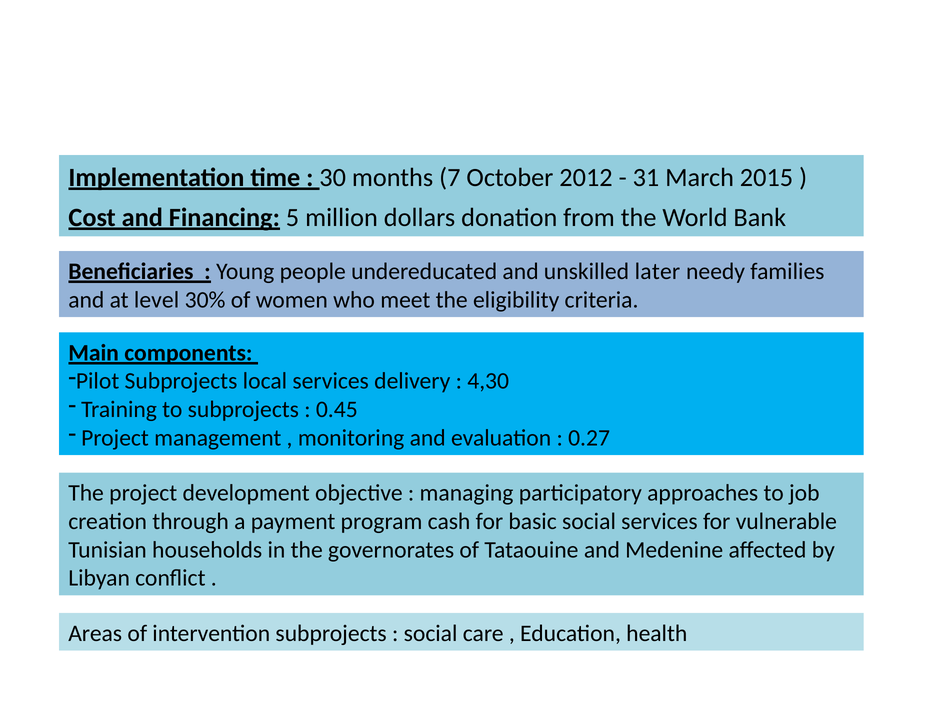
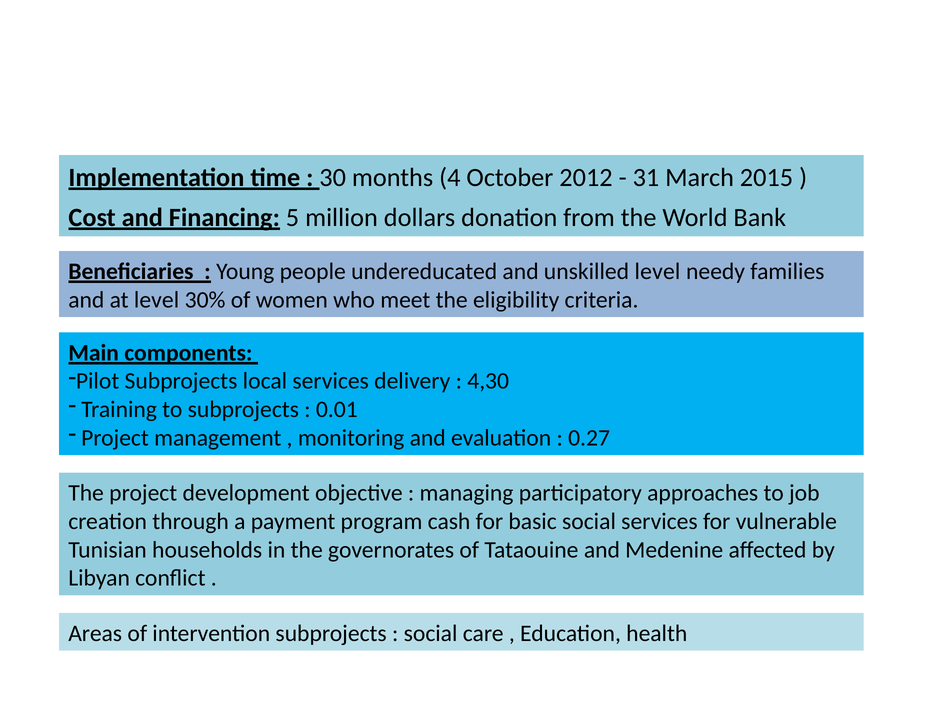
7: 7 -> 4 (450, 177)
unskilled later: later -> level (657, 271)
0.45: 0.45 -> 0.01 (337, 409)
